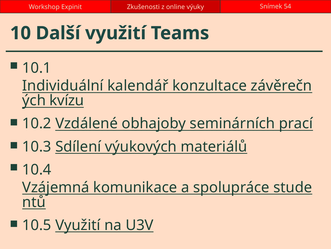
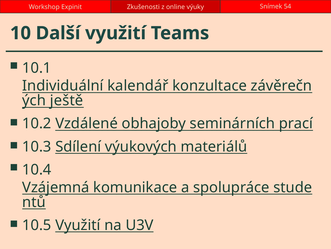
kvízu: kvízu -> ještě (67, 100)
